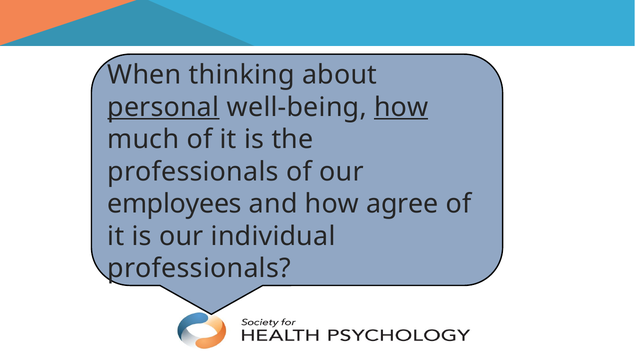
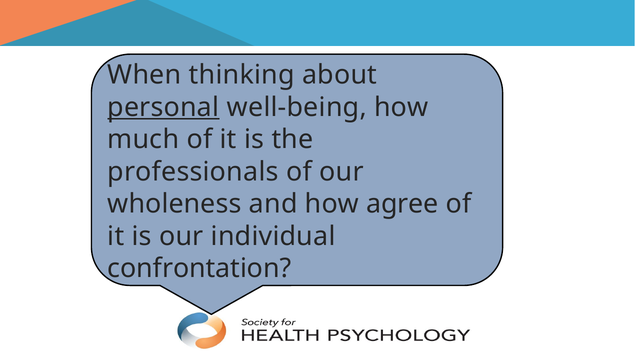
how underline: present -> none (401, 107)
employees: employees -> wholeness (174, 204)
professionals: professionals -> confrontation (199, 268)
